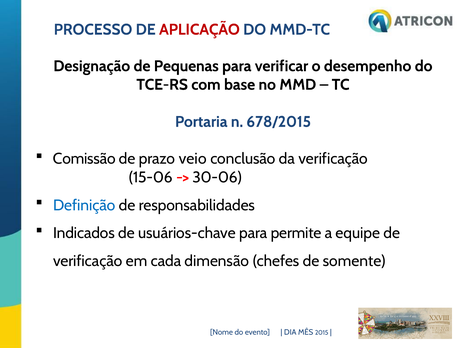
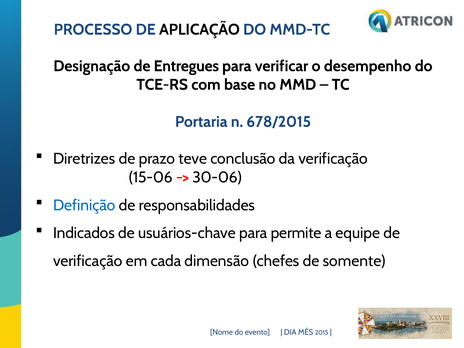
APLICAÇÃO colour: red -> black (199, 30)
Pequenas: Pequenas -> Entregues (186, 66)
Comissão: Comissão -> Diretrizes (84, 159)
veio: veio -> teve (193, 159)
